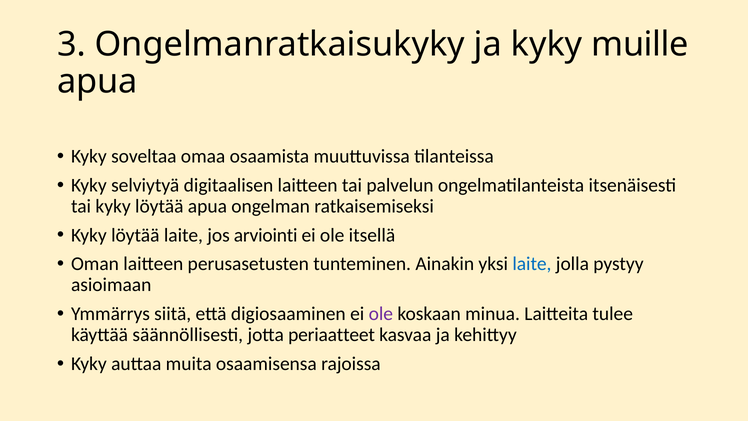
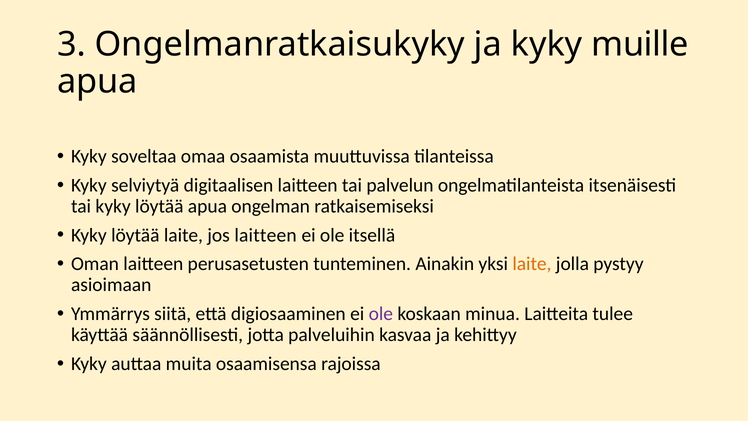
jos arviointi: arviointi -> laitteen (266, 235)
laite colour: blue -> orange (532, 264)
periaatteet: periaatteet -> palveluihin (331, 335)
